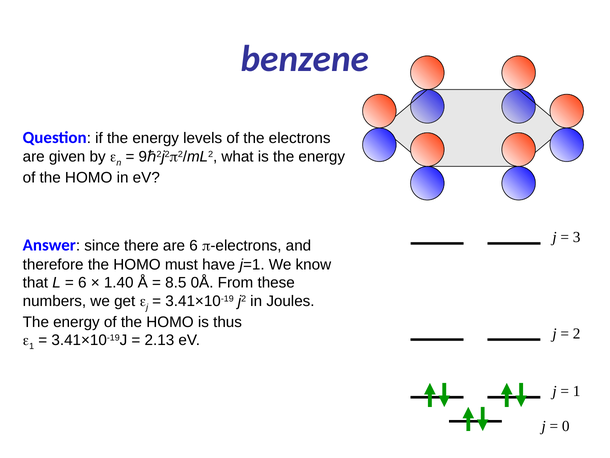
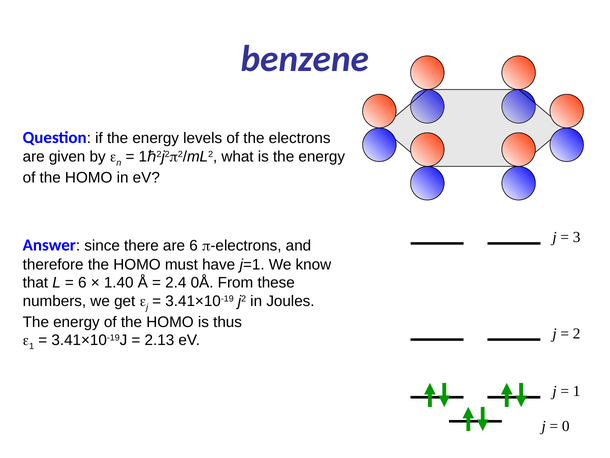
9: 9 -> 1 (143, 157)
8.5: 8.5 -> 2.4 (176, 283)
